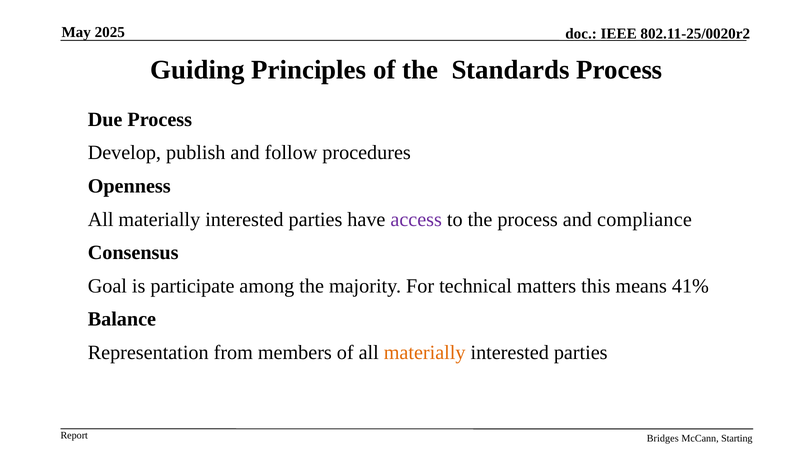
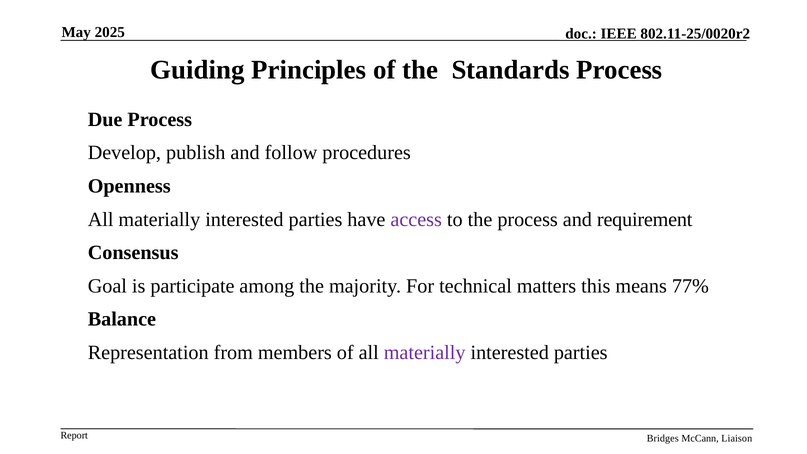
compliance: compliance -> requirement (645, 219)
41%: 41% -> 77% (690, 286)
materially colour: orange -> purple (425, 353)
Starting: Starting -> Liaison (737, 438)
